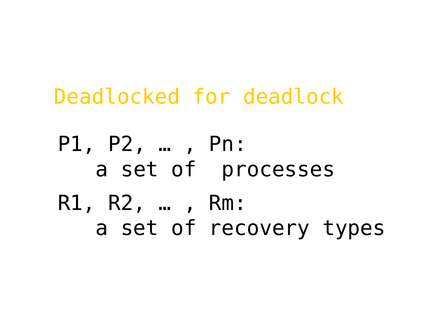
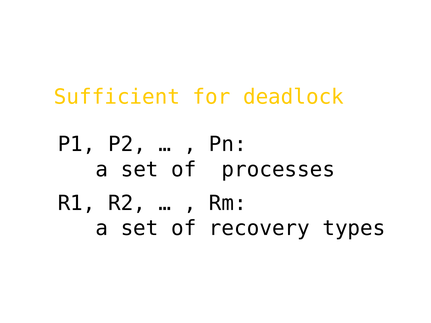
Deadlocked: Deadlocked -> Sufficient (117, 97)
